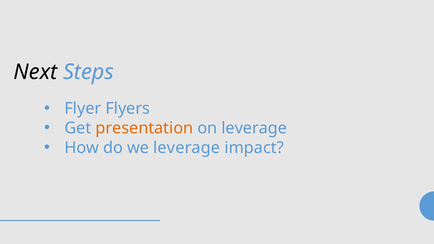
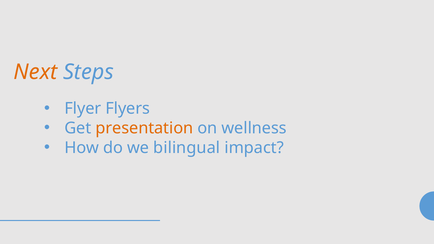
Next colour: black -> orange (35, 72)
on leverage: leverage -> wellness (254, 128)
we leverage: leverage -> bilingual (187, 148)
